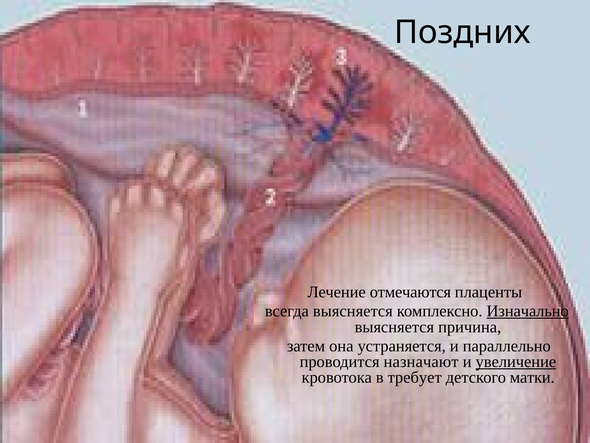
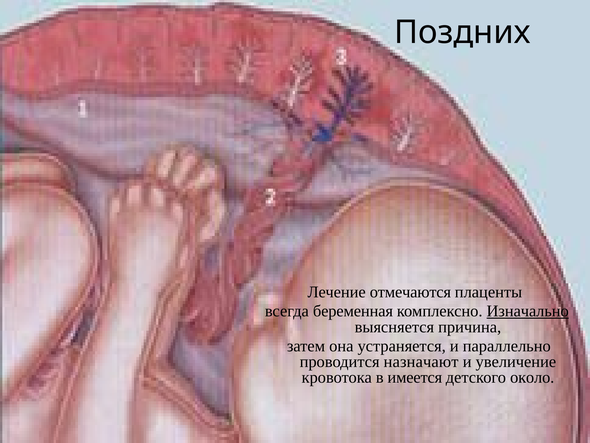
всегда выясняется: выясняется -> беременная (353, 311)
увеличение underline: present -> none (516, 361)
требует: требует -> имеется (415, 377)
матки: матки -> около (532, 377)
